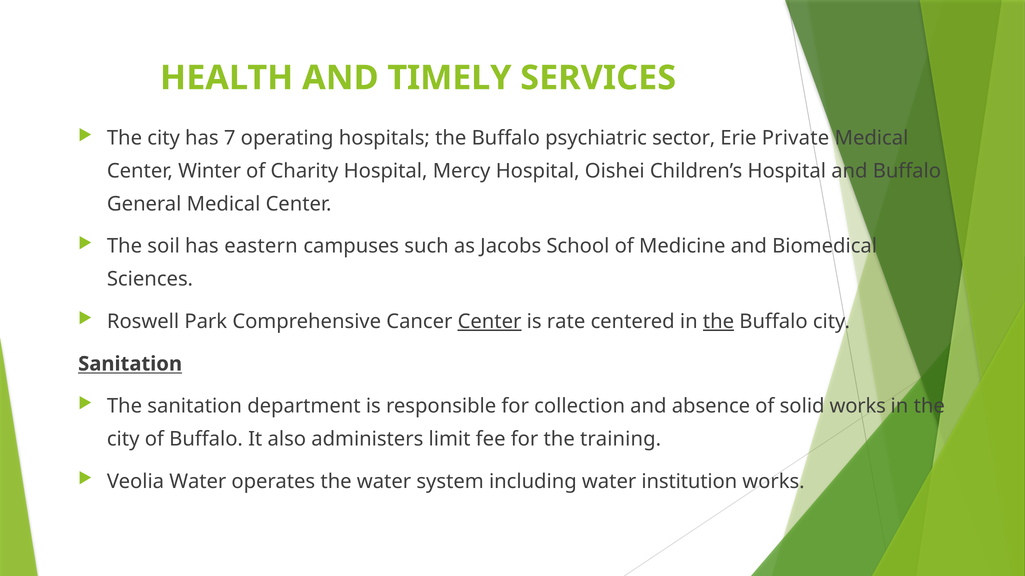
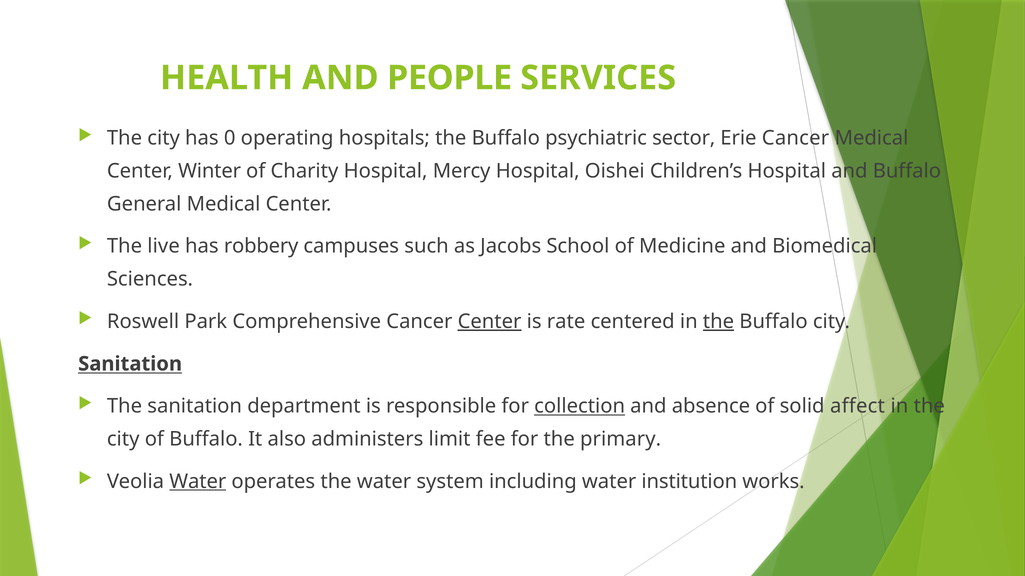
TIMELY: TIMELY -> PEOPLE (450, 78)
7: 7 -> 0 (230, 138)
Erie Private: Private -> Cancer (796, 138)
soil: soil -> live (164, 246)
eastern: eastern -> robbery (261, 246)
collection underline: none -> present (580, 407)
solid works: works -> affect (857, 407)
training: training -> primary (621, 439)
Water underline: none -> present (198, 482)
